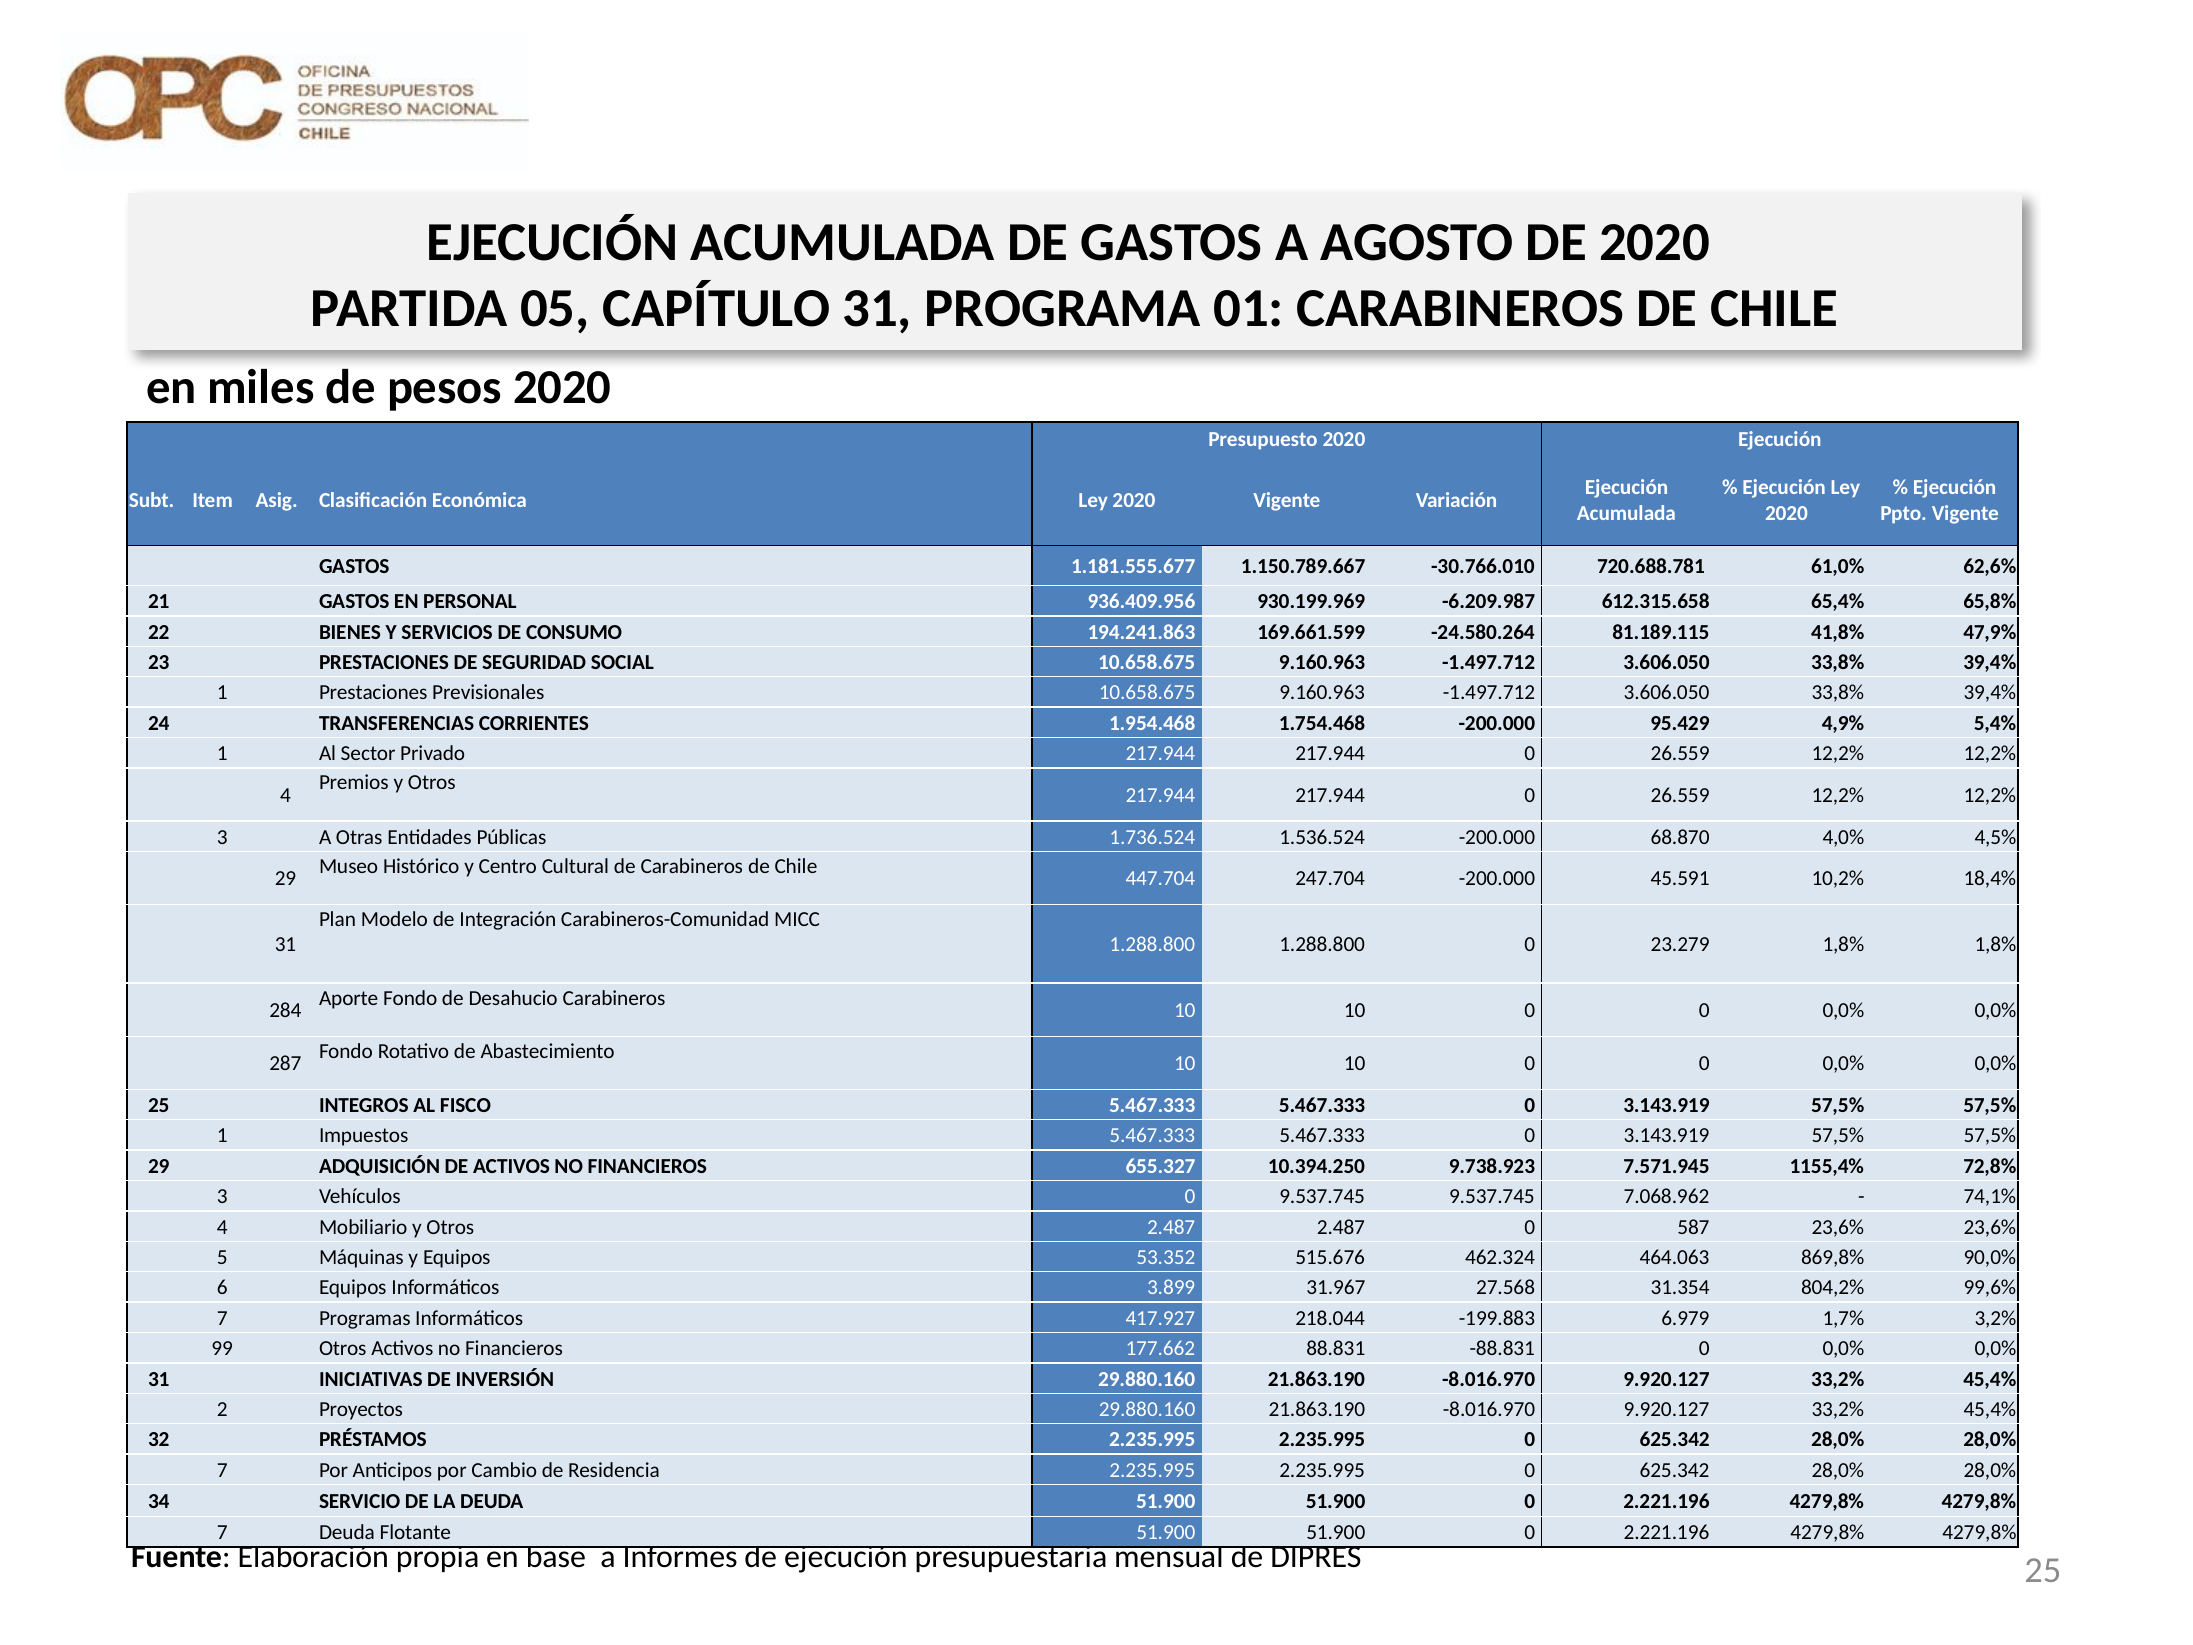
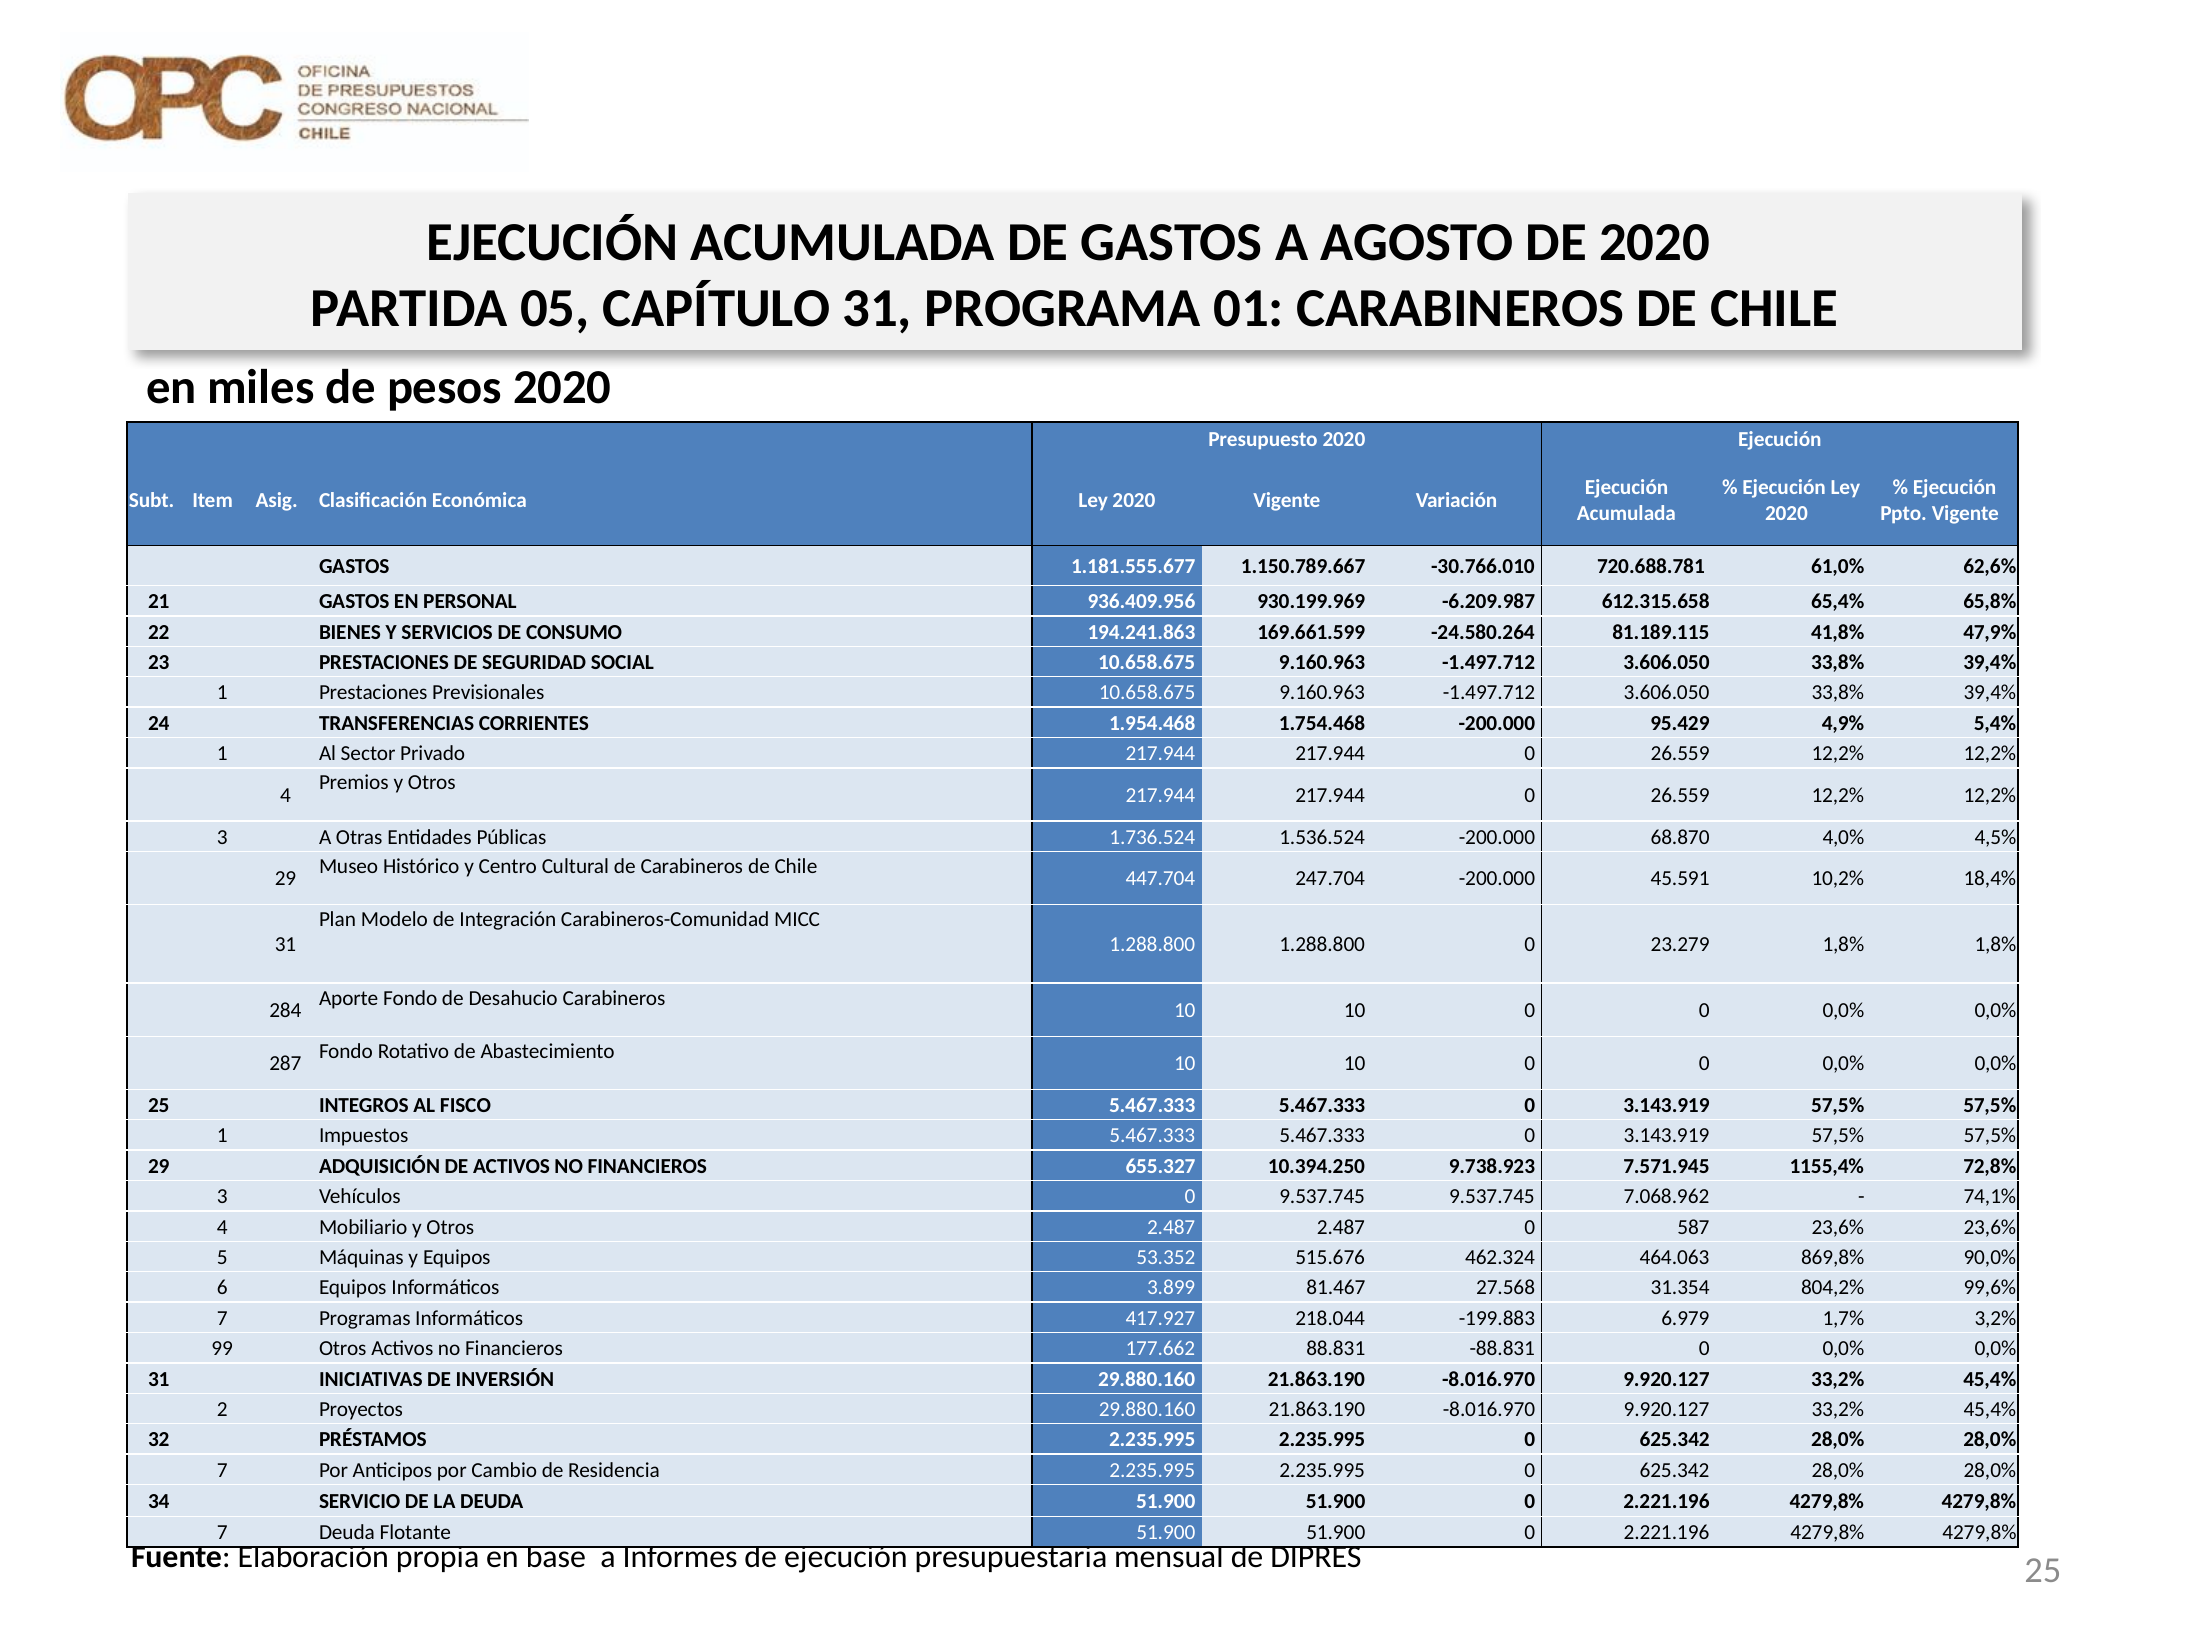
31.967: 31.967 -> 81.467 (1336, 1288)
